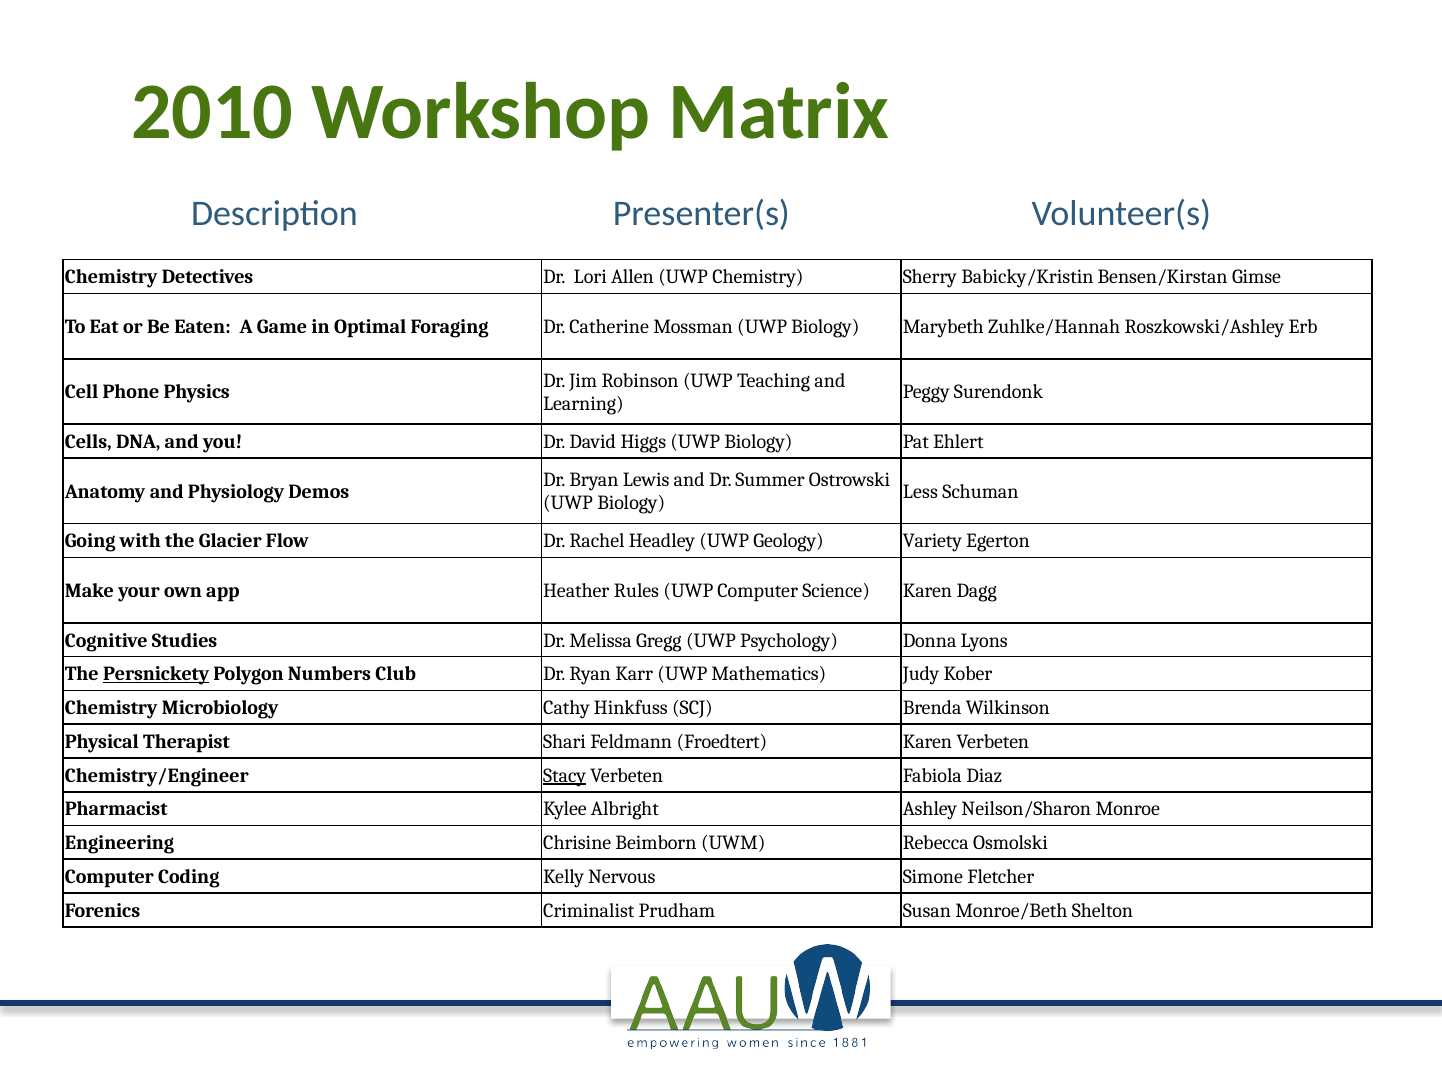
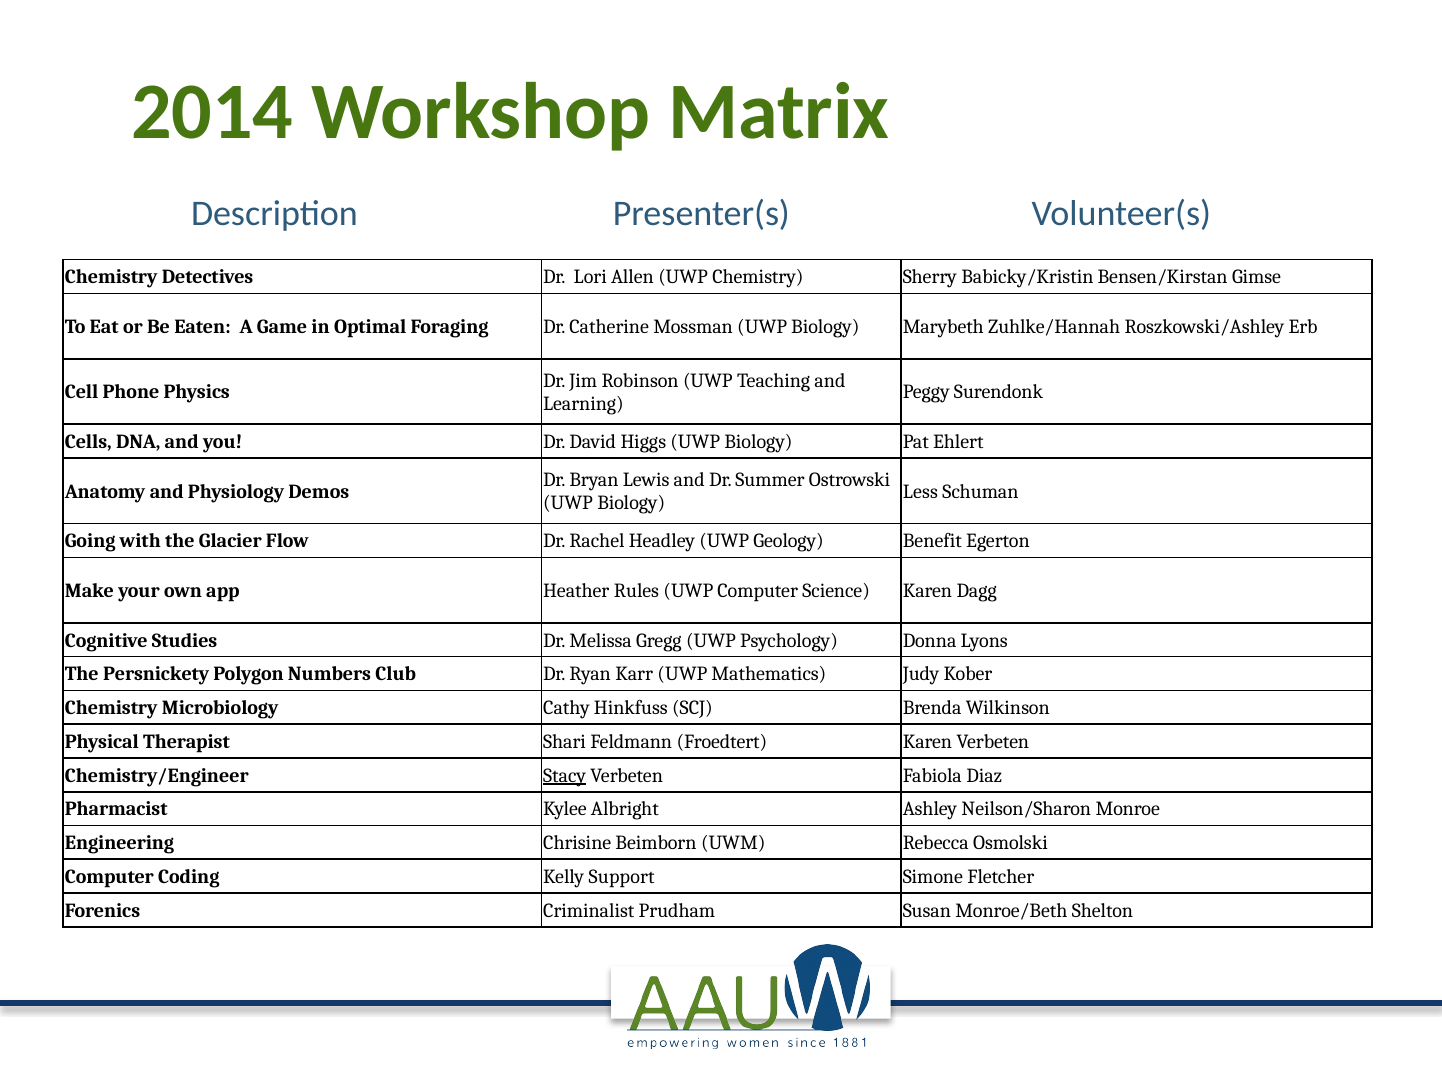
2010: 2010 -> 2014 (212, 112)
Variety: Variety -> Benefit (932, 541)
Persnickety underline: present -> none (156, 674)
Nervous: Nervous -> Support (622, 877)
